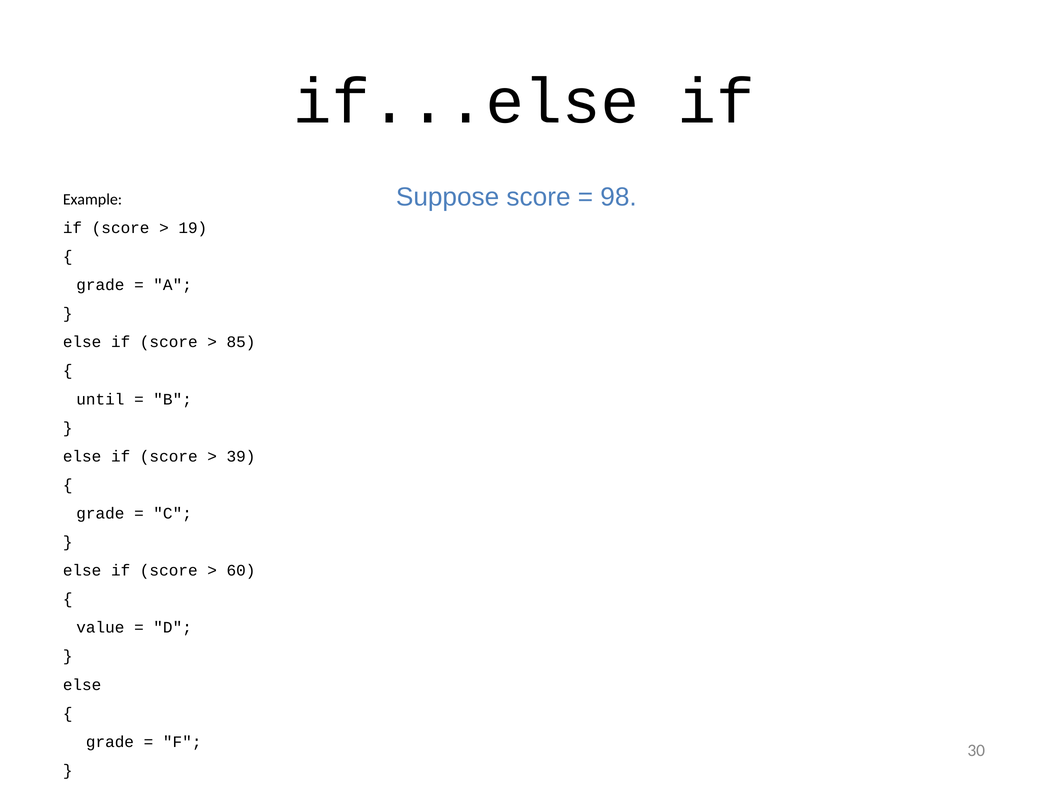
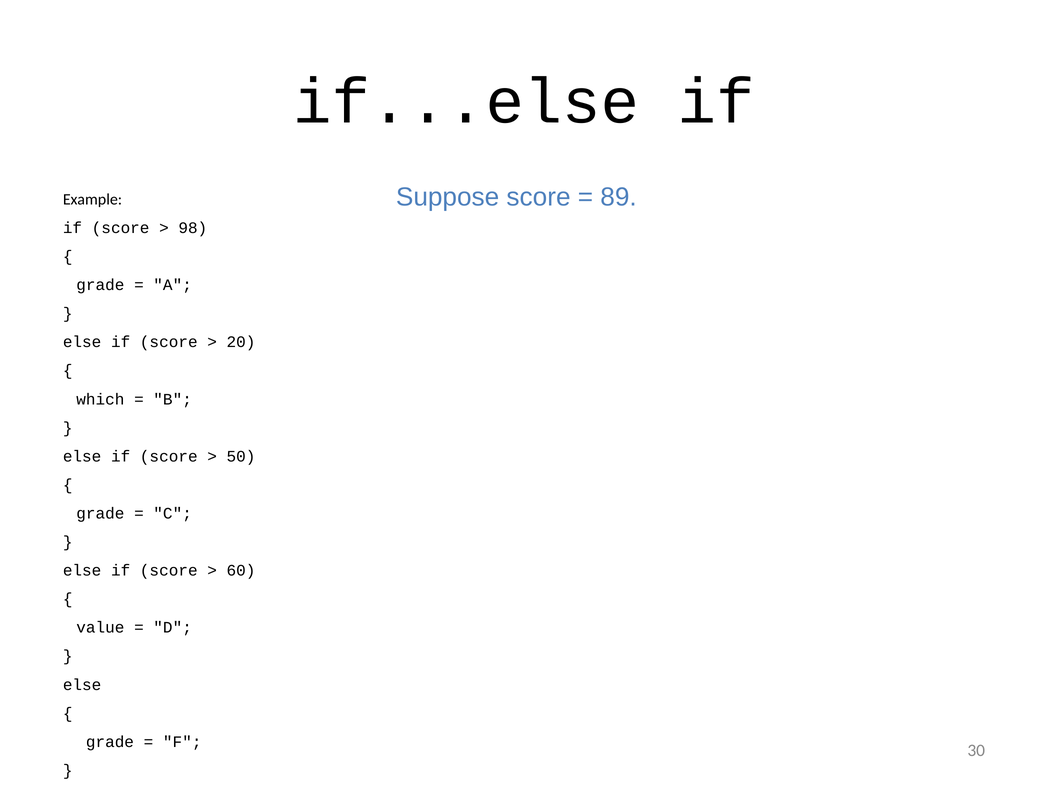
98: 98 -> 89 (619, 197)
19: 19 -> 98 (193, 228)
85: 85 -> 20 (241, 342)
until: until -> which (100, 399)
39: 39 -> 50 (241, 456)
